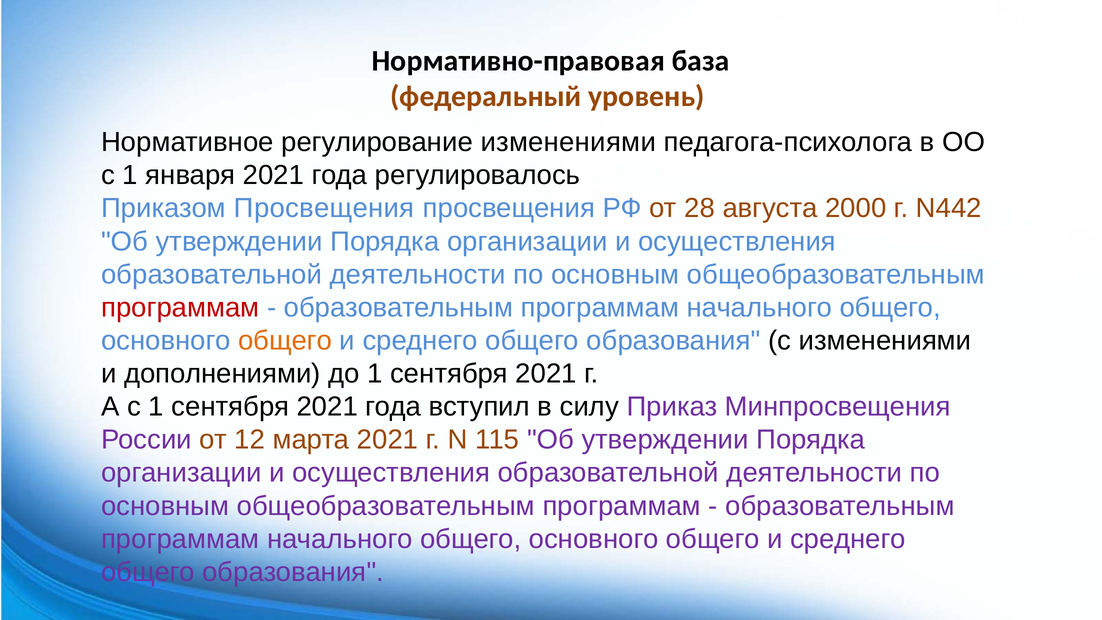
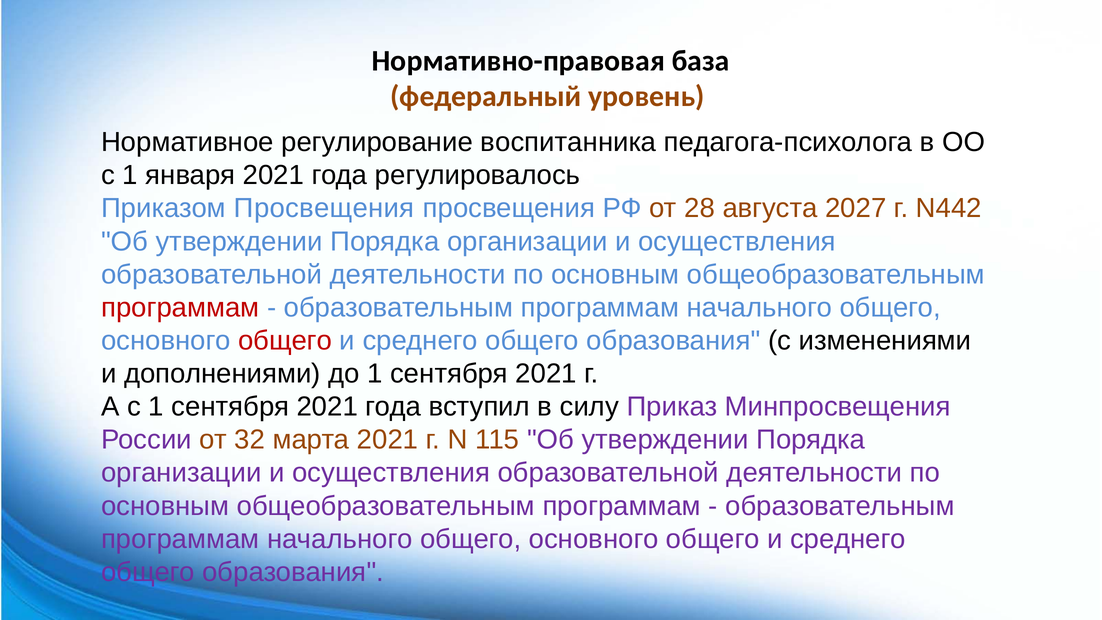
регулирование изменениями: изменениями -> воспитанника (568, 142)
2000: 2000 -> 2027 (856, 208)
общего colour: orange -> red (285, 341)
12: 12 -> 32 (250, 440)
